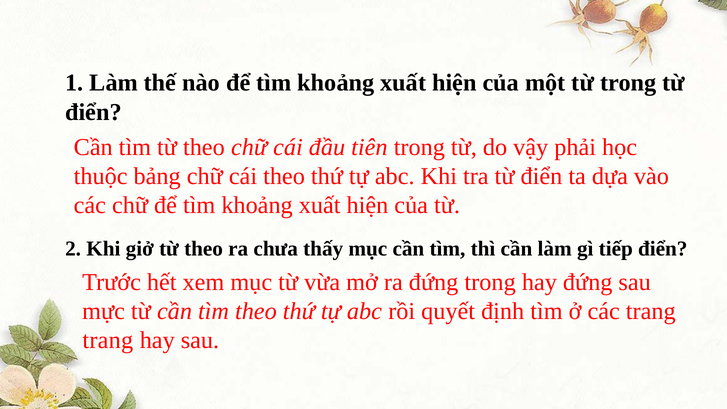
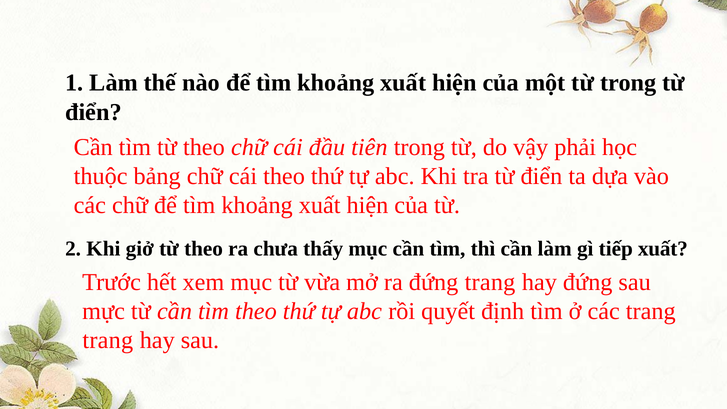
tiếp điển: điển -> xuất (663, 249)
đứng trong: trong -> trang (490, 282)
